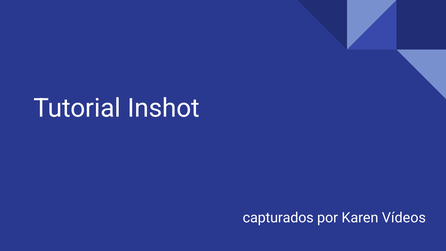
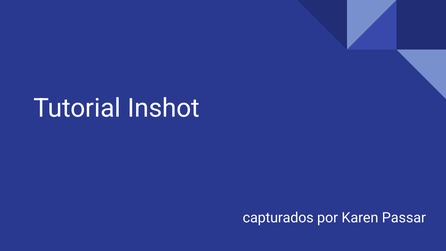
Vídeos: Vídeos -> Passar (404, 218)
